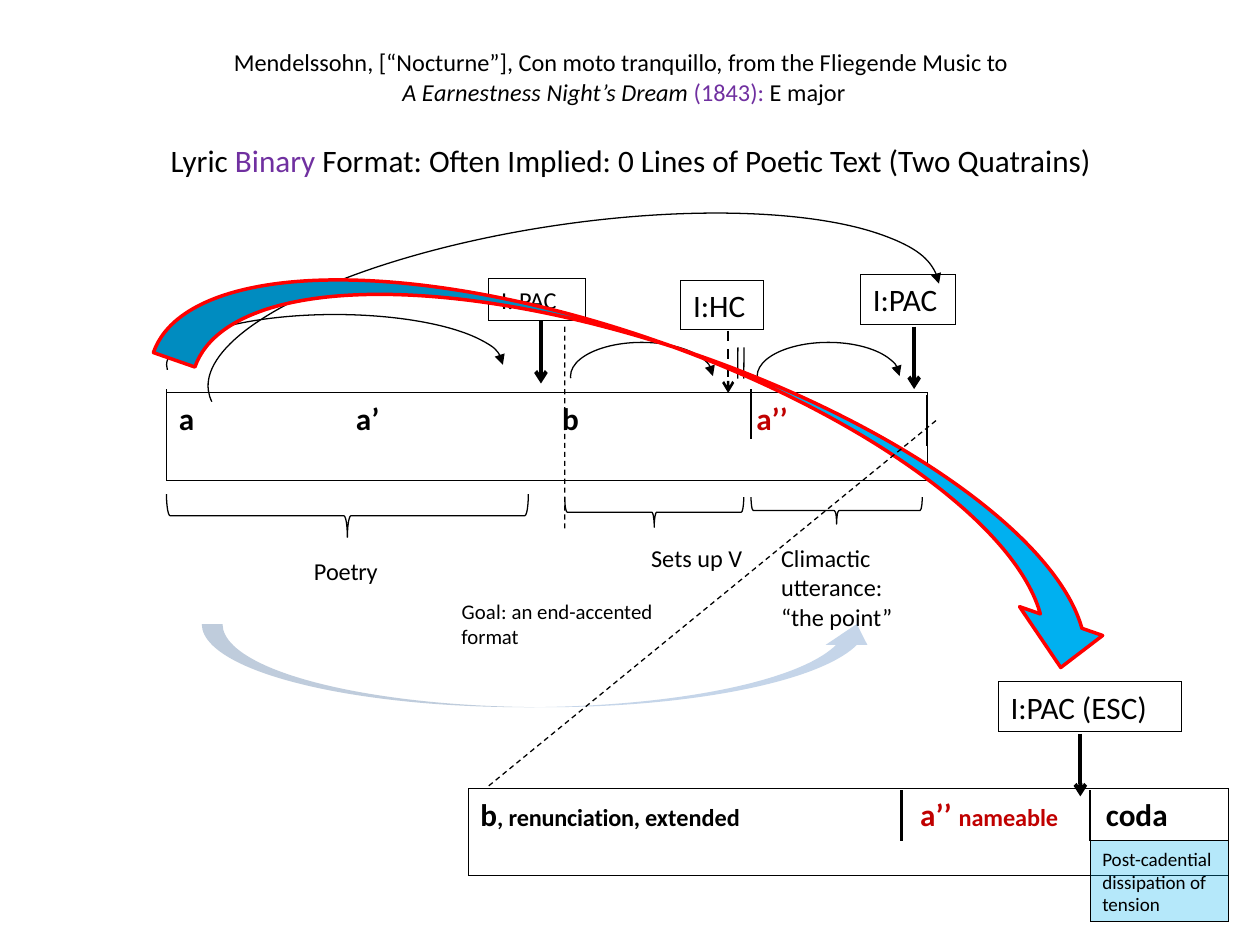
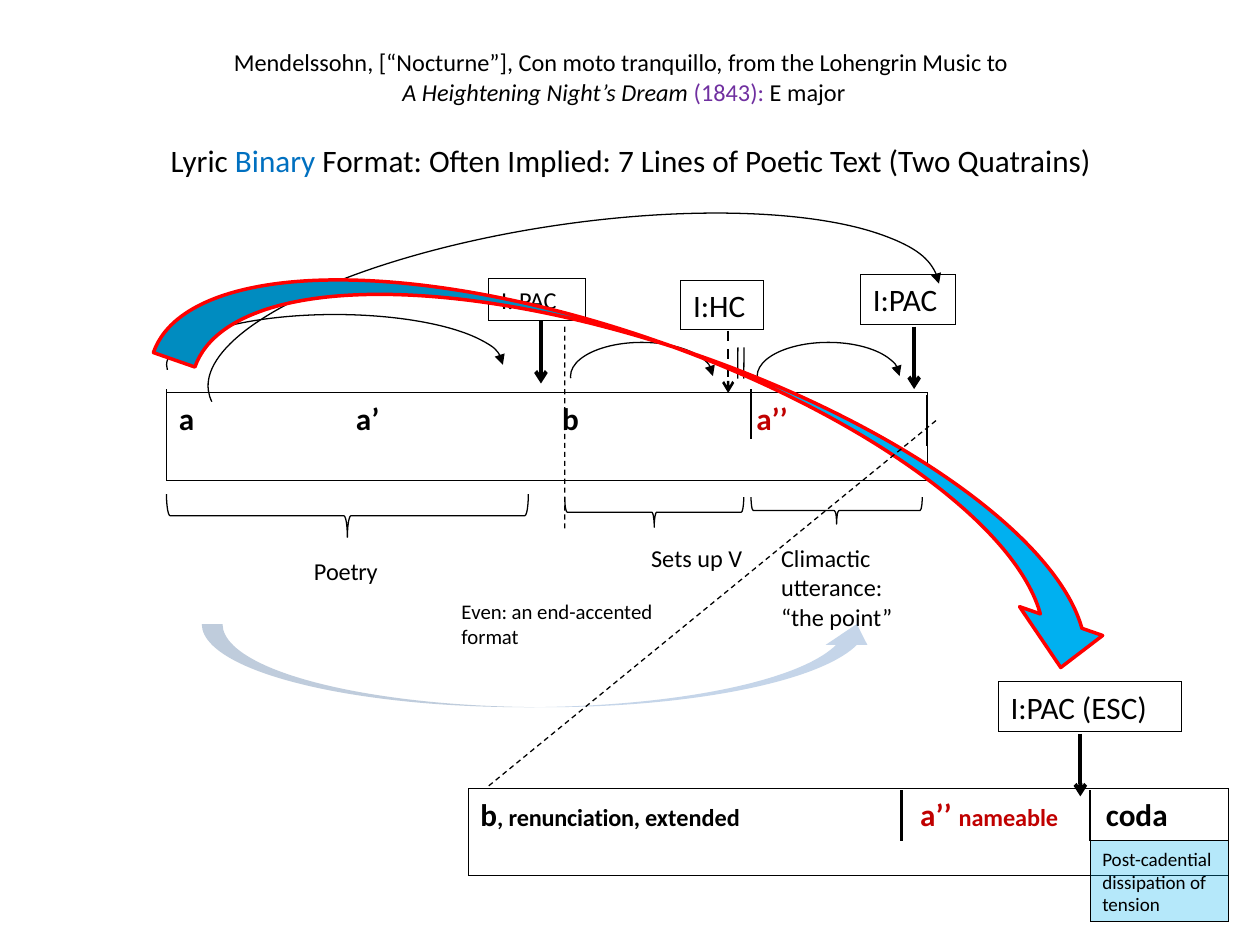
Fliegende: Fliegende -> Lohengrin (868, 64)
Earnestness: Earnestness -> Heightening (482, 93)
Binary colour: purple -> blue (275, 162)
0: 0 -> 7 (626, 162)
Goal: Goal -> Even (484, 613)
